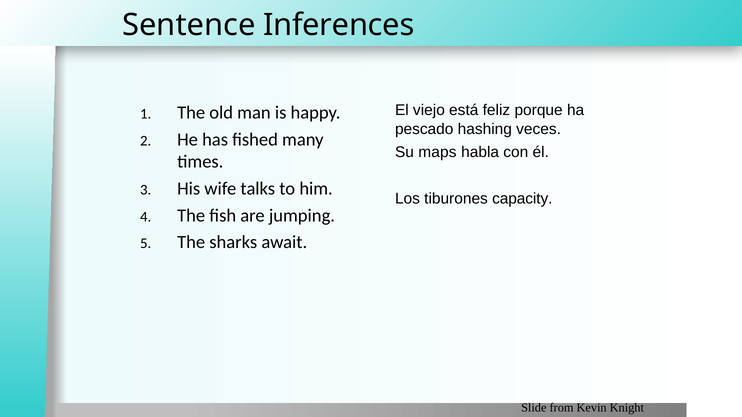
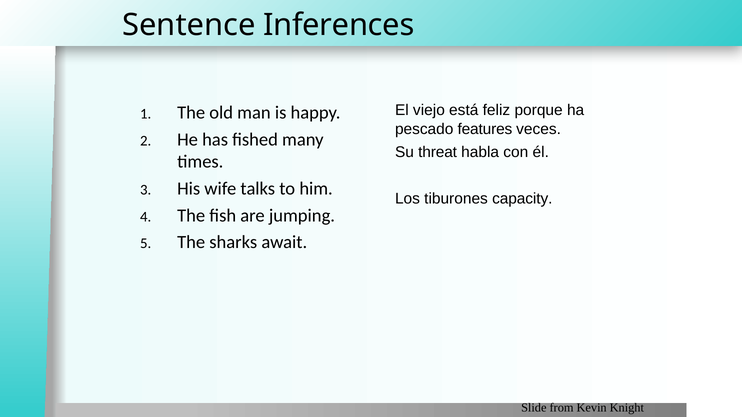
hashing: hashing -> features (485, 129)
maps: maps -> threat (438, 152)
